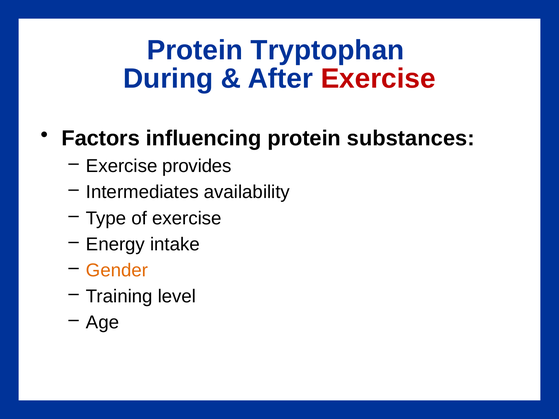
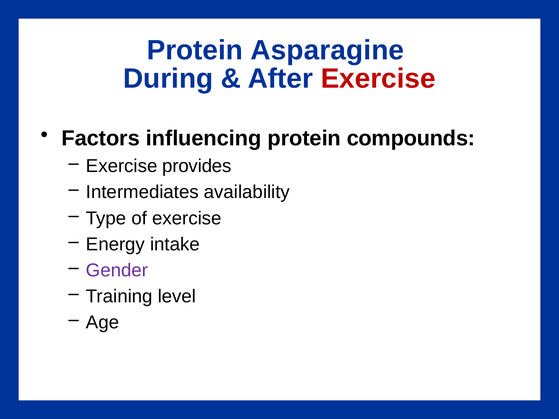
Tryptophan: Tryptophan -> Asparagine (327, 50)
substances: substances -> compounds (411, 138)
Gender colour: orange -> purple (117, 271)
